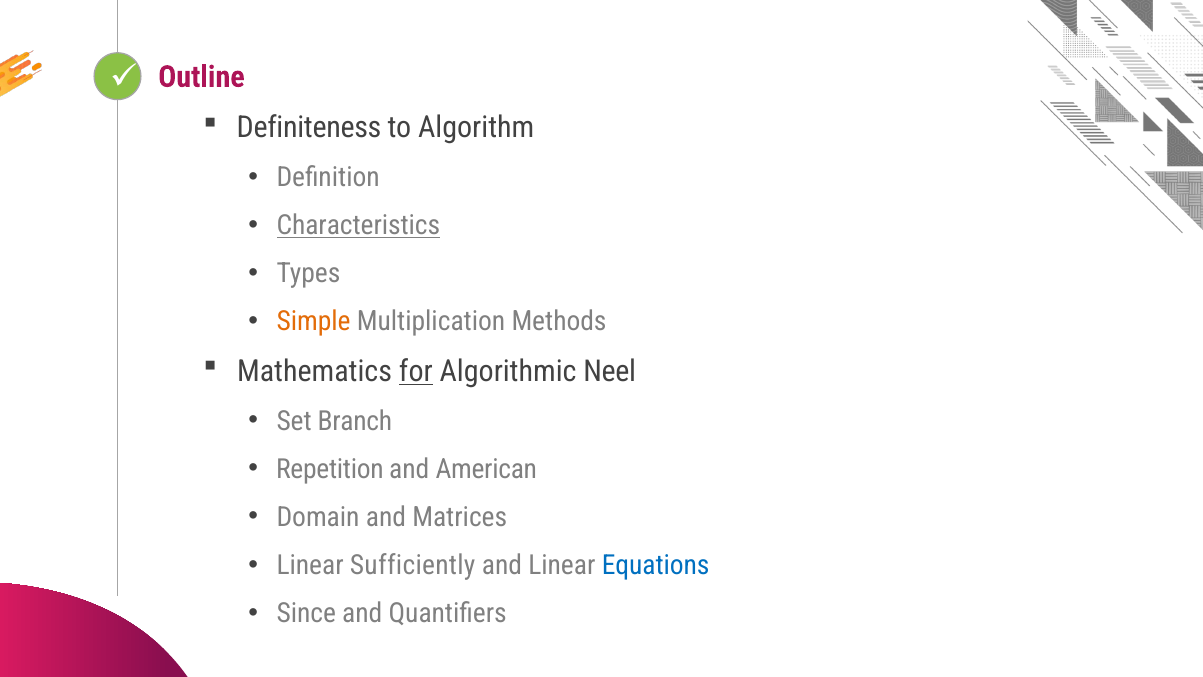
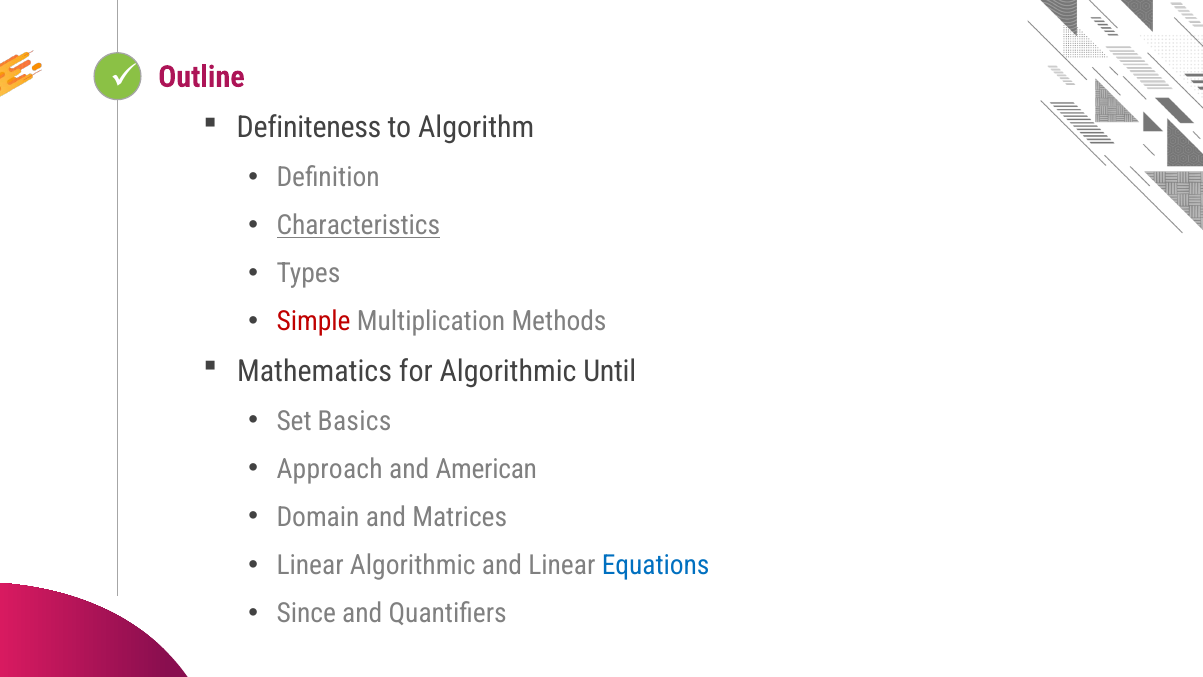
Simple colour: orange -> red (314, 322)
for underline: present -> none (416, 371)
Neel: Neel -> Until (610, 371)
Branch: Branch -> Basics (355, 421)
Repetition: Repetition -> Approach (330, 469)
Linear Sufficiently: Sufficiently -> Algorithmic (413, 565)
